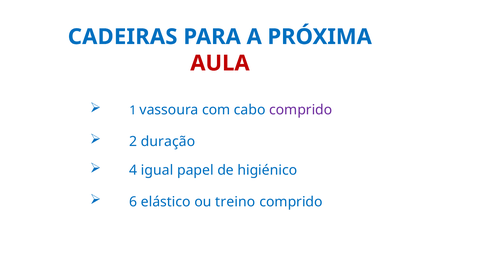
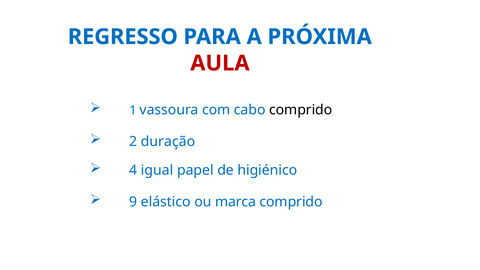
CADEIRAS: CADEIRAS -> REGRESSO (123, 37)
comprido colour: purple -> black (301, 110)
6: 6 -> 9 (133, 202)
treino: treino -> marca (235, 202)
